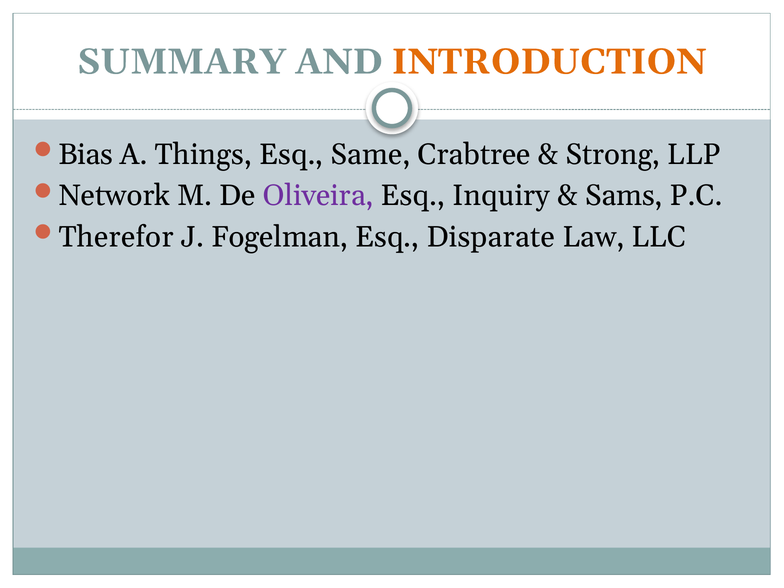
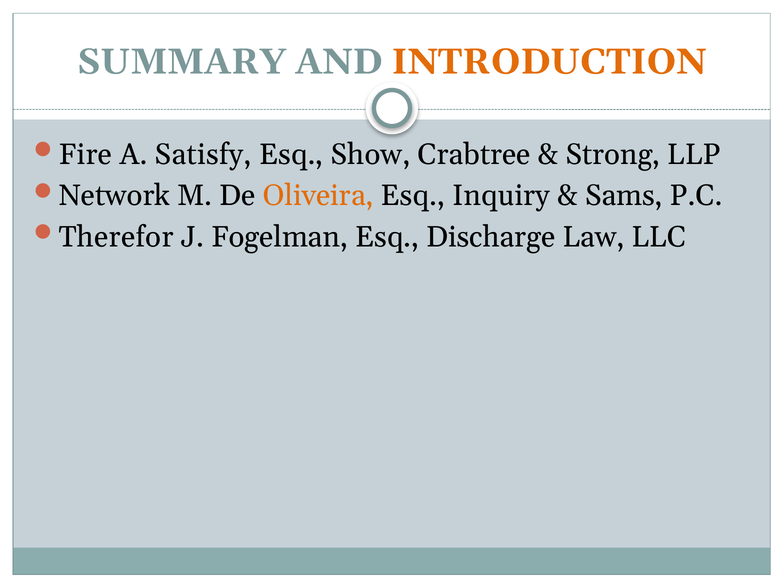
Bias: Bias -> Fire (85, 155)
Things: Things -> Satisfy (203, 155)
Same: Same -> Show (371, 155)
Oliveira colour: purple -> orange (318, 196)
Disparate: Disparate -> Discharge (491, 237)
